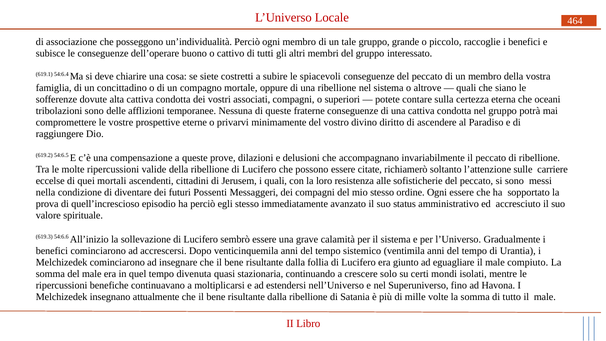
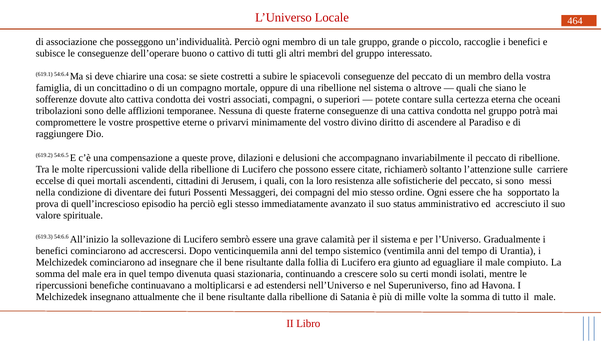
alta: alta -> alto (117, 100)
